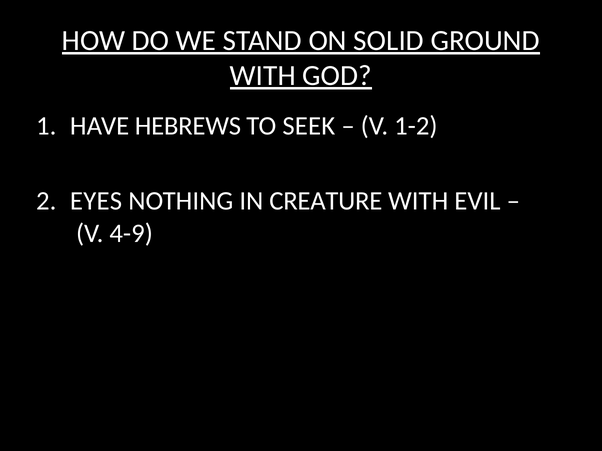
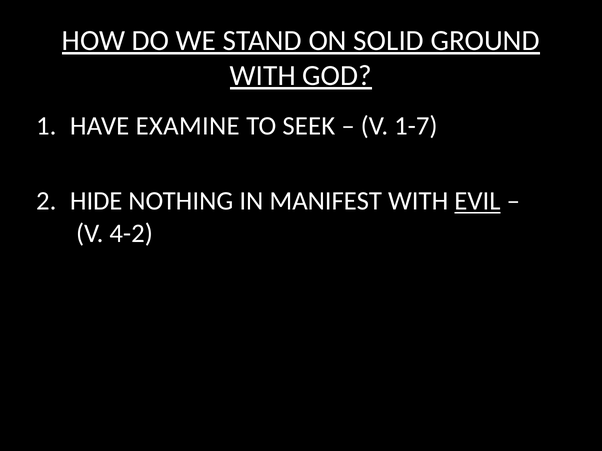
HEBREWS: HEBREWS -> EXAMINE (188, 126)
1-2: 1-2 -> 1-7 (416, 126)
EYES: EYES -> HIDE (96, 201)
CREATURE: CREATURE -> MANIFEST (326, 201)
EVIL underline: none -> present (477, 201)
4-9: 4-9 -> 4-2 (131, 233)
